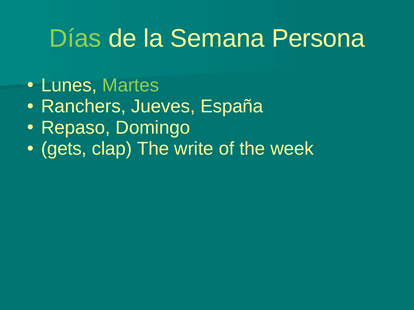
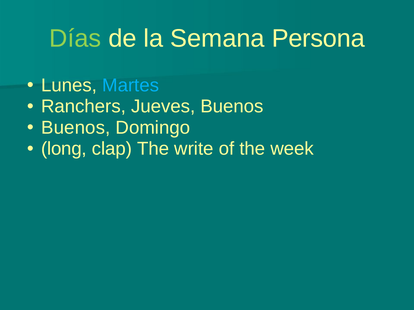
Martes colour: light green -> light blue (131, 85)
Jueves España: España -> Buenos (232, 107)
Repaso: Repaso -> Buenos (76, 128)
gets: gets -> long (64, 149)
